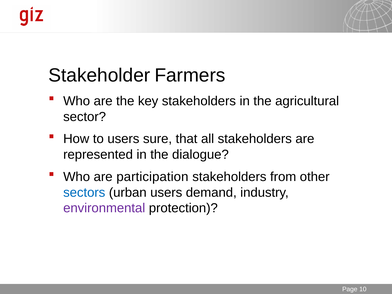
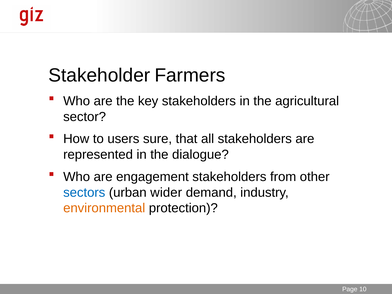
participation: participation -> engagement (152, 177)
urban users: users -> wider (166, 192)
environmental colour: purple -> orange (104, 208)
